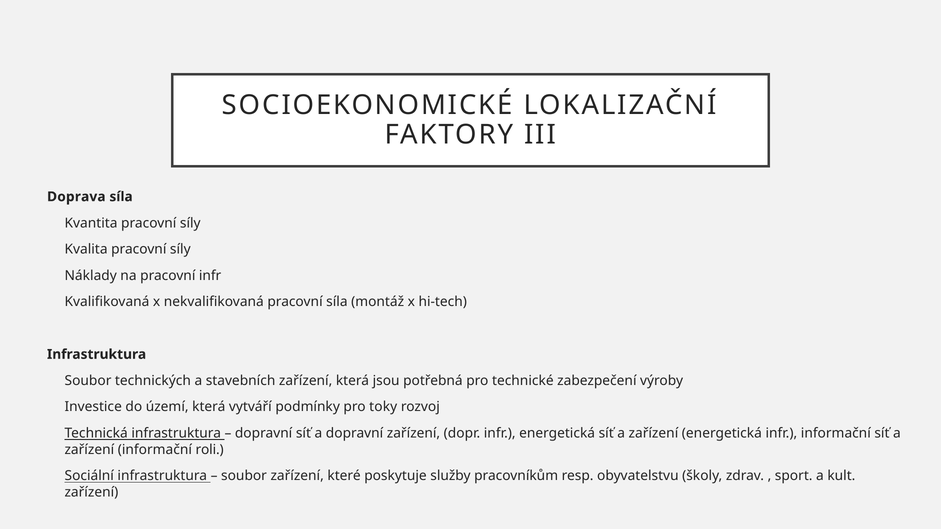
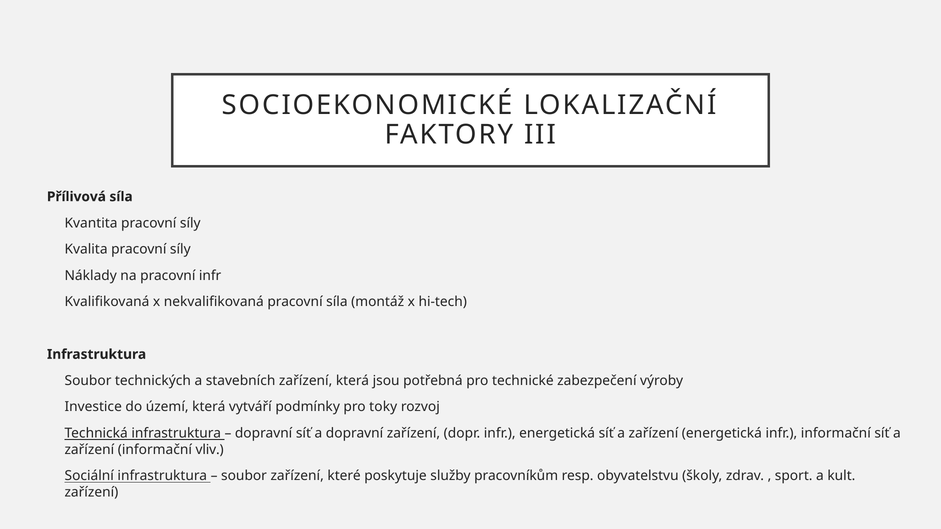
Doprava: Doprava -> Přílivová (76, 197)
roli: roli -> vliv (210, 450)
